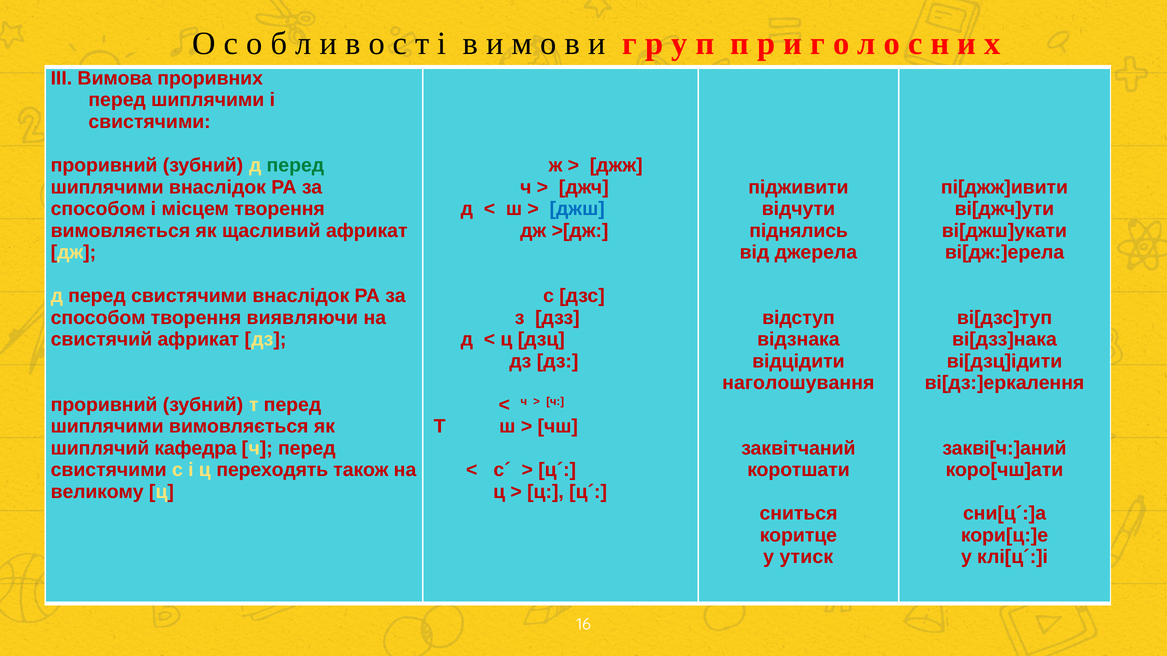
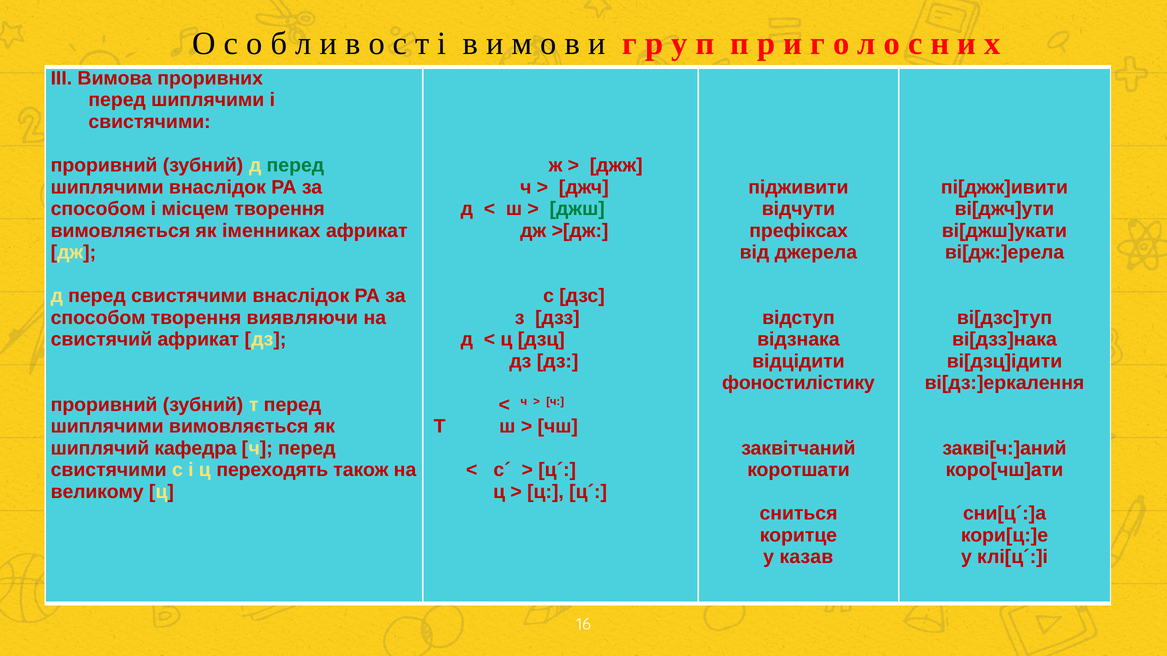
джш colour: blue -> green (577, 209)
щасливий: щасливий -> іменниках (271, 231)
піднялись: піднялись -> префіксах (799, 231)
наголошування: наголошування -> фоностилістику (798, 383)
утиск: утиск -> казав (806, 557)
